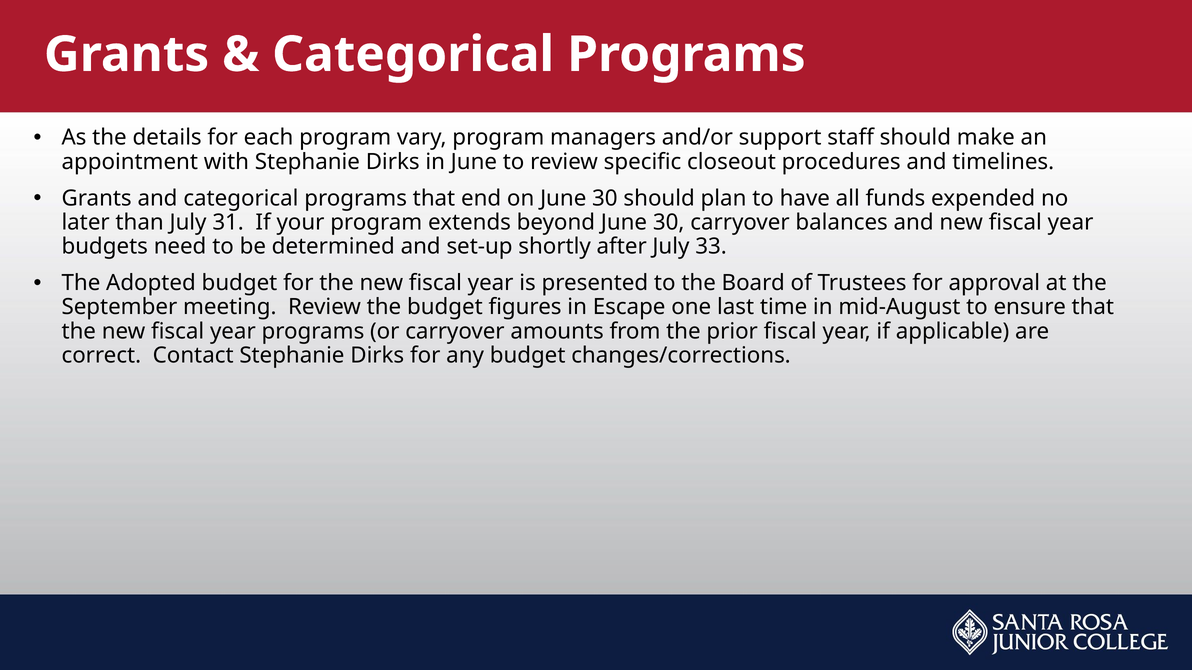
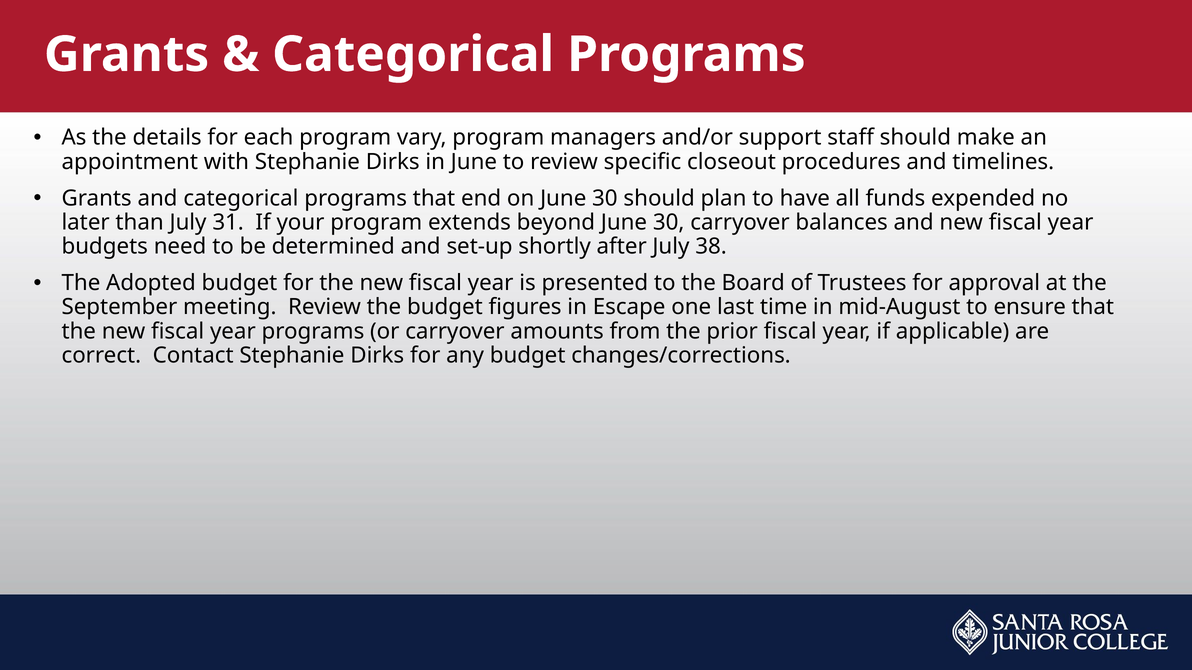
33: 33 -> 38 (711, 247)
